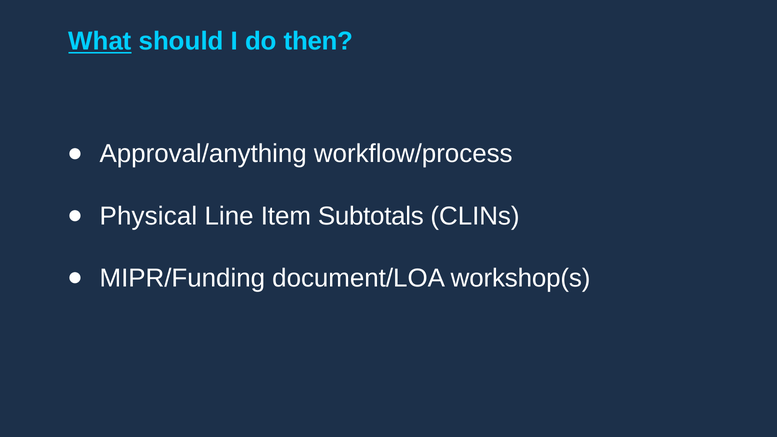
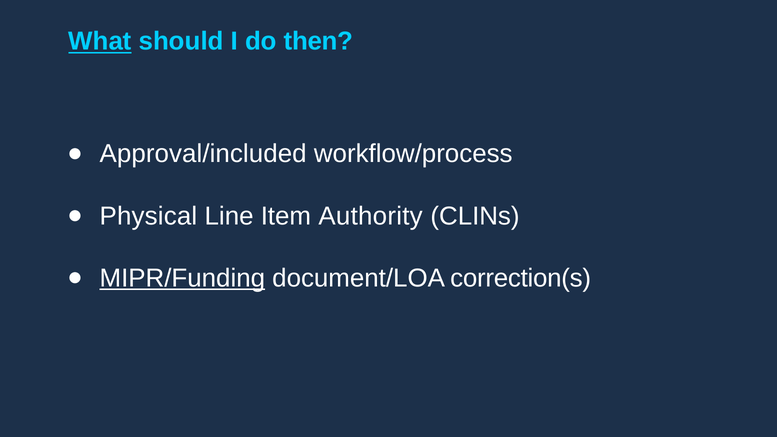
Approval/anything: Approval/anything -> Approval/included (203, 154)
Subtotals: Subtotals -> Authority (371, 216)
MIPR/Funding underline: none -> present (182, 278)
workshop(s: workshop(s -> correction(s (521, 278)
